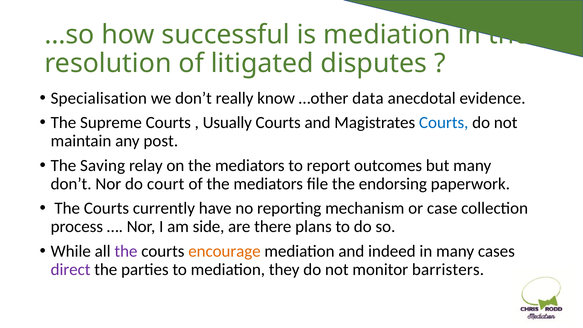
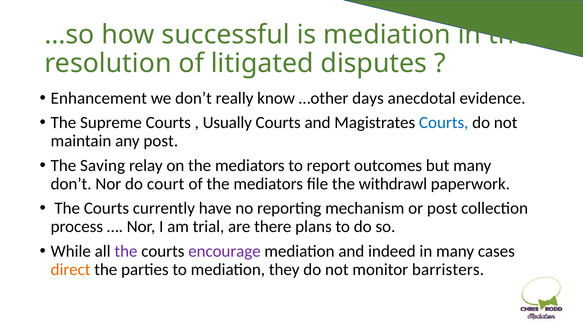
Specialisation: Specialisation -> Enhancement (99, 98)
data: data -> days (368, 98)
endorsing: endorsing -> withdrawl (393, 184)
or case: case -> post (442, 208)
side: side -> trial (209, 227)
encourage colour: orange -> purple (224, 251)
direct colour: purple -> orange (71, 269)
